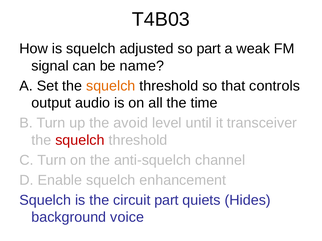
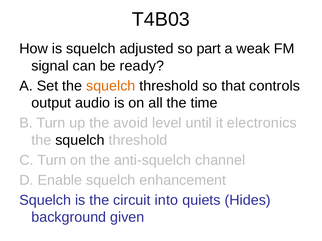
name: name -> ready (142, 66)
transceiver: transceiver -> electronics (262, 123)
squelch colour: red -> black (80, 140)
circuit part: part -> into (166, 201)
voice: voice -> given (127, 218)
